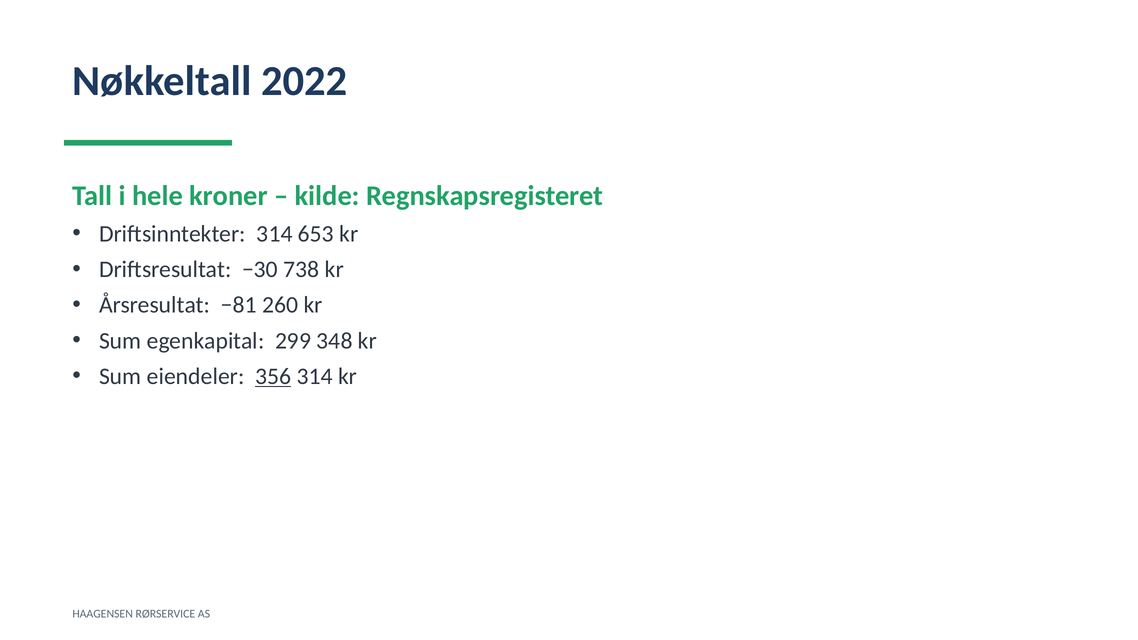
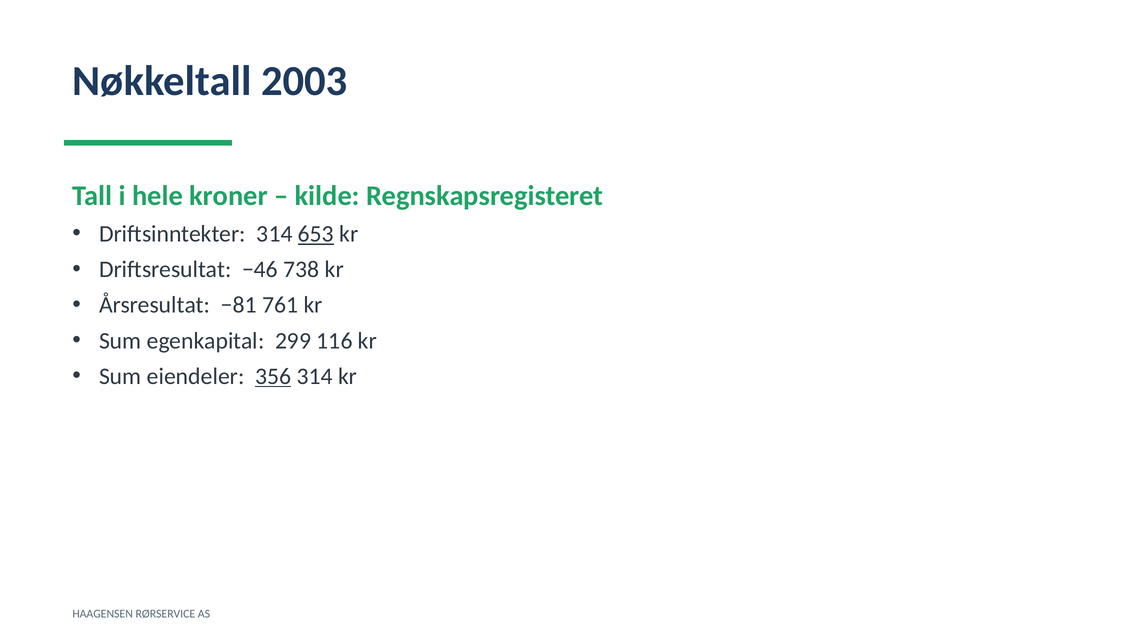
2022: 2022 -> 2003 (304, 81)
653 underline: none -> present (316, 234)
−30: −30 -> −46 (260, 270)
260: 260 -> 761 (280, 305)
348: 348 -> 116 (334, 341)
